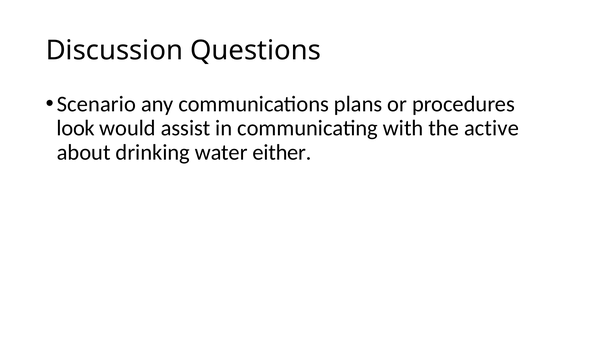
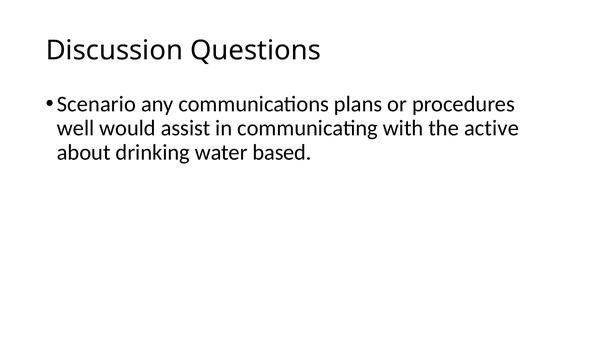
look: look -> well (76, 128)
either: either -> based (282, 152)
